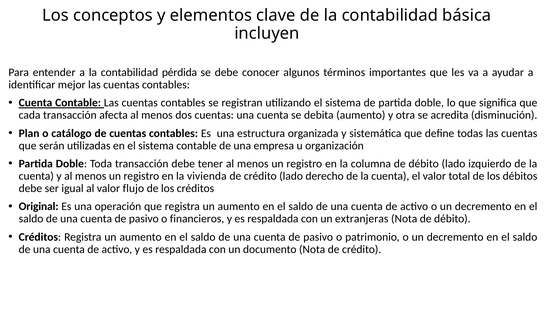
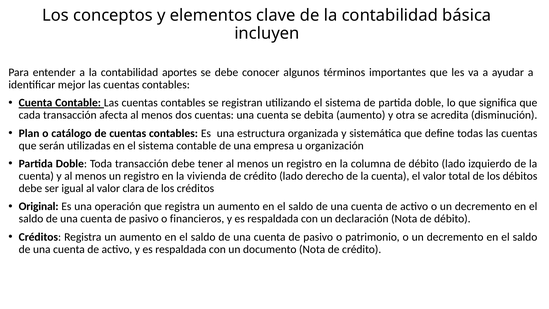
pérdida: pérdida -> aportes (179, 72)
flujo: flujo -> clara (133, 188)
extranjeras: extranjeras -> declaración (362, 219)
